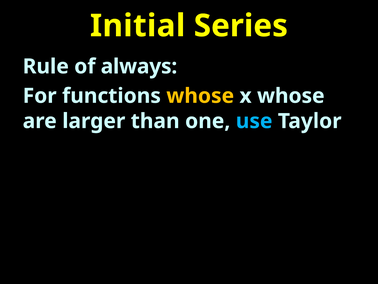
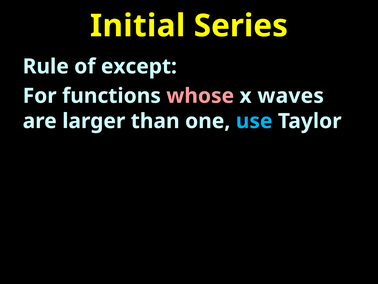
always: always -> except (139, 66)
whose colour: yellow -> pink (200, 96)
x whose: whose -> waves (291, 96)
